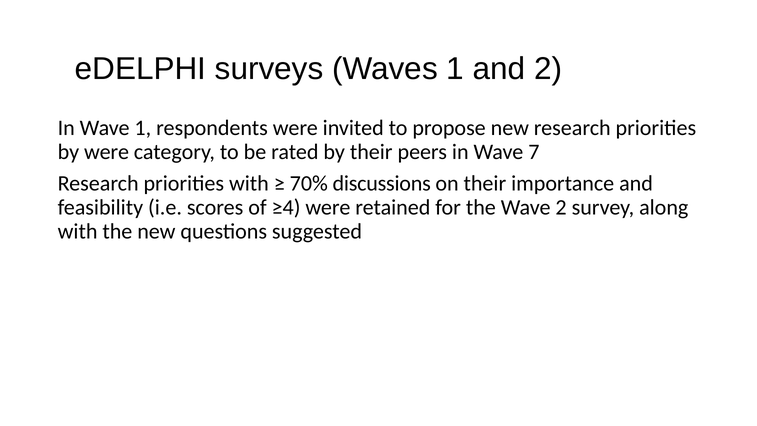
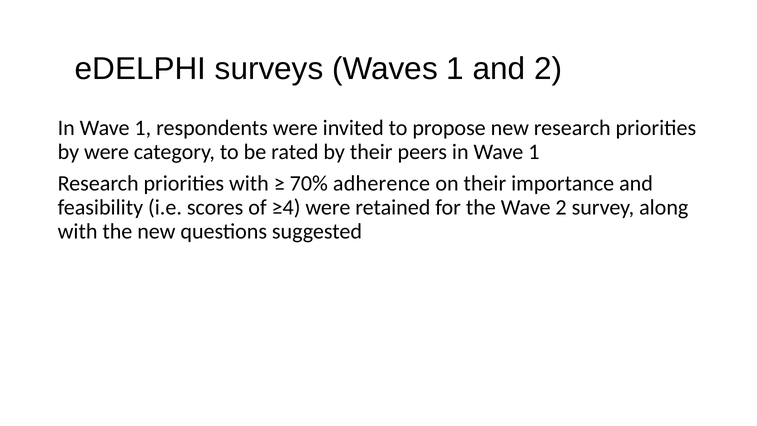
peers in Wave 7: 7 -> 1 (534, 152)
discussions: discussions -> adherence (381, 184)
